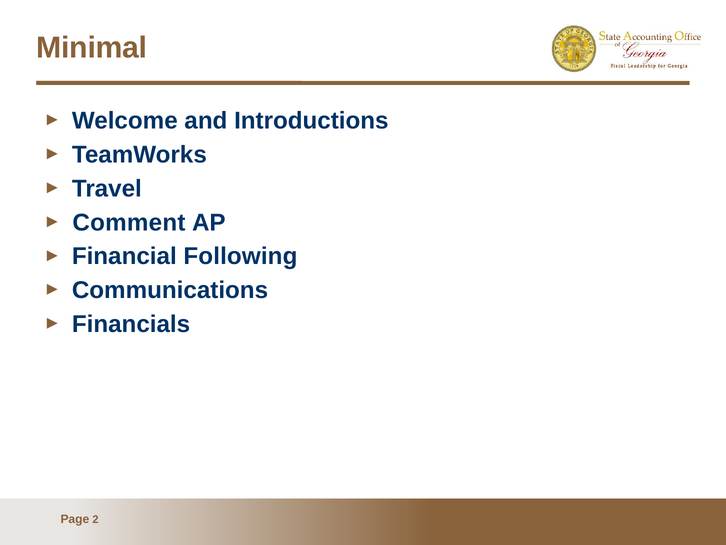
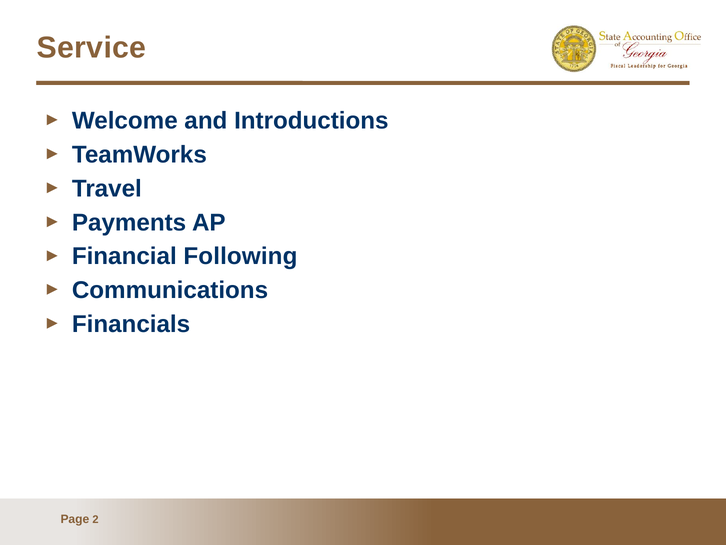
Minimal: Minimal -> Service (92, 48)
Comment: Comment -> Payments (129, 222)
